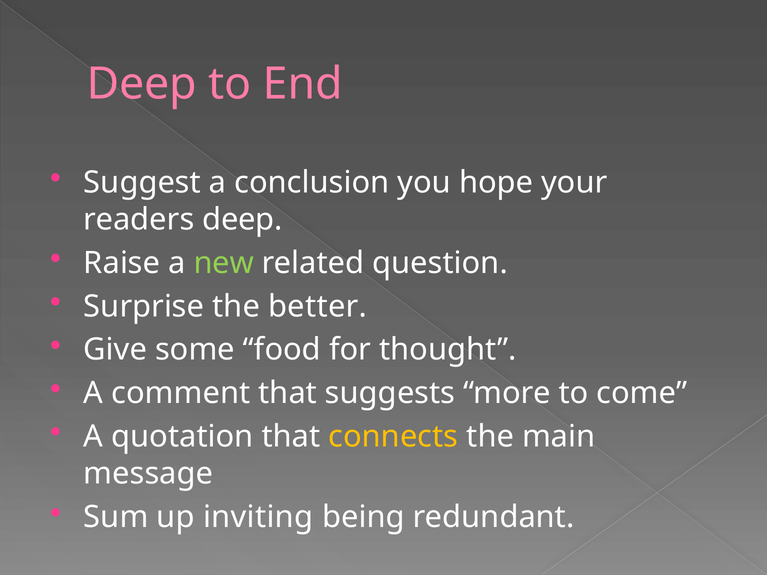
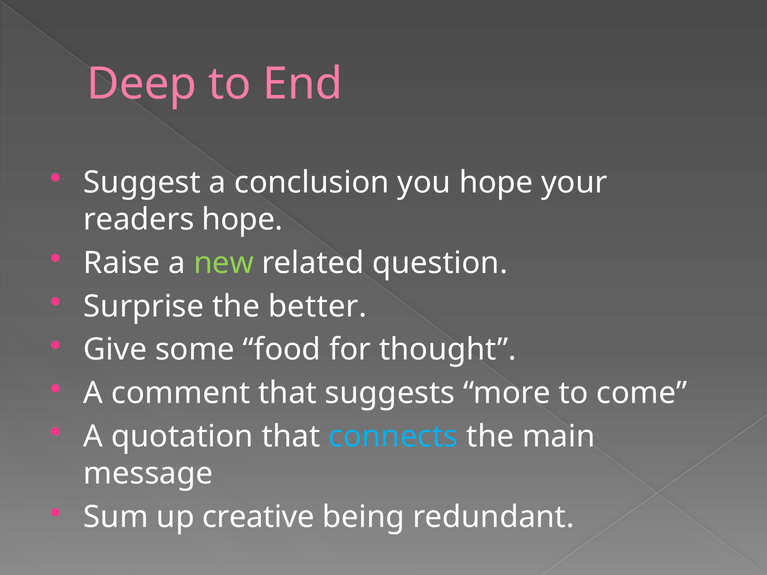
readers deep: deep -> hope (242, 219)
connects colour: yellow -> light blue (393, 437)
inviting: inviting -> creative (258, 517)
